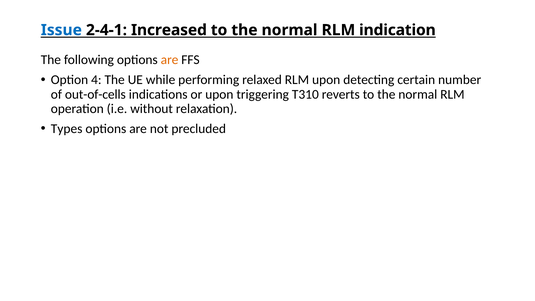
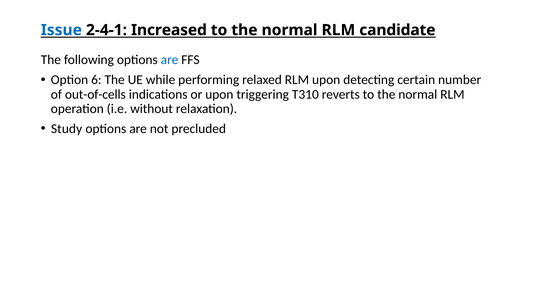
indication: indication -> candidate (397, 30)
are colour: orange -> blue (170, 60)
4: 4 -> 6 (96, 80)
Types: Types -> Study (67, 129)
